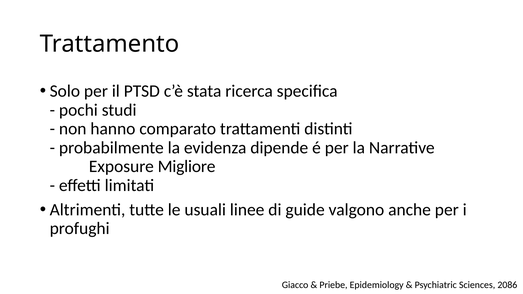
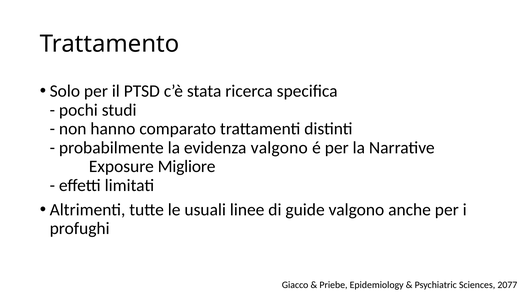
evidenza dipende: dipende -> valgono (279, 148)
2086: 2086 -> 2077 (507, 285)
